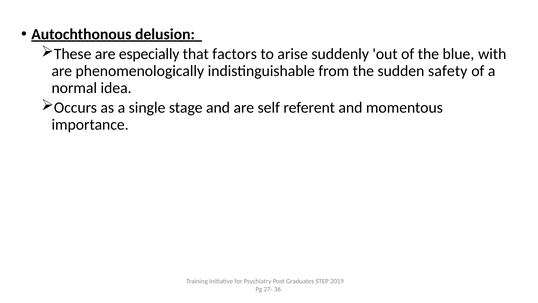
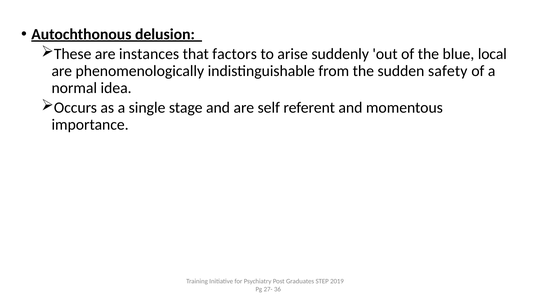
especially: especially -> instances (149, 54)
with: with -> local (492, 54)
